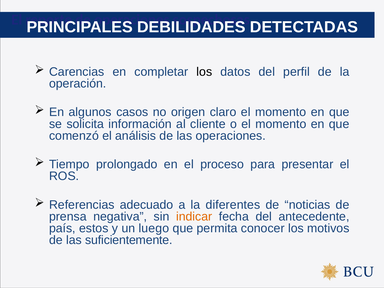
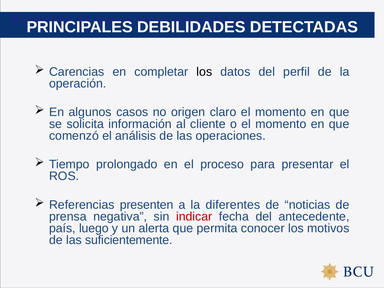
adecuado: adecuado -> presenten (147, 205)
indicar colour: orange -> red (194, 217)
estos: estos -> luego (94, 228)
luego: luego -> alerta (154, 228)
